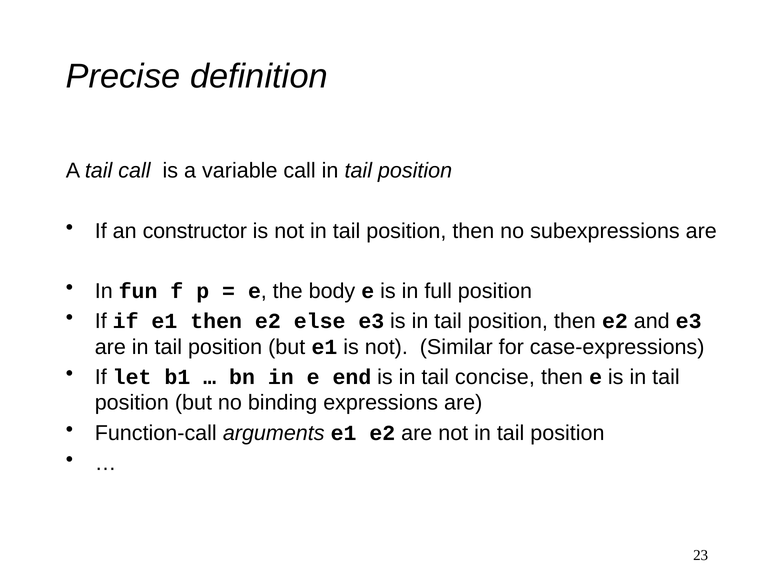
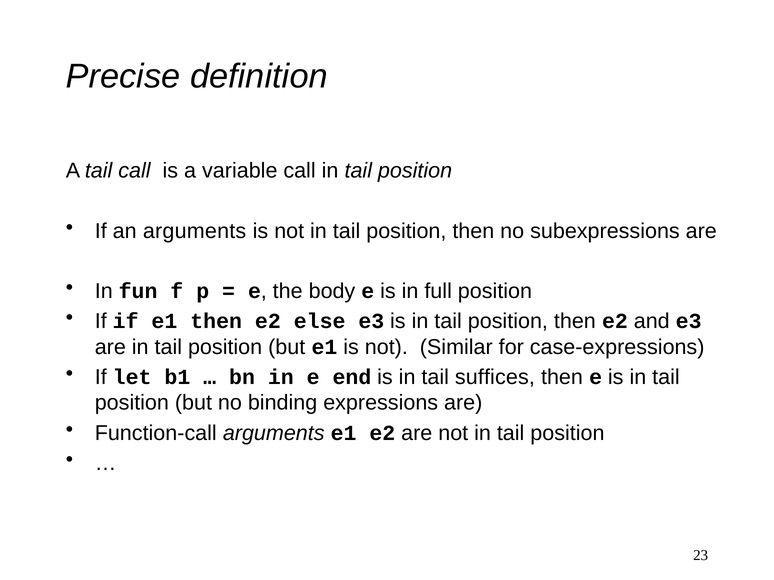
an constructor: constructor -> arguments (195, 231)
concise: concise -> suffices (495, 377)
